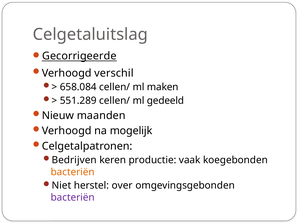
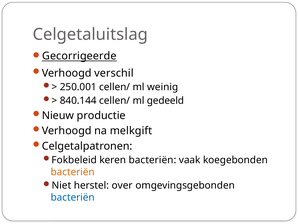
658.084: 658.084 -> 250.001 (78, 87)
maken: maken -> weinig (163, 87)
551.289: 551.289 -> 840.144 (78, 100)
maanden: maanden -> productie (101, 115)
mogelijk: mogelijk -> melkgift (131, 131)
Bedrijven: Bedrijven -> Fokbeleid (74, 160)
keren productie: productie -> bacteriën (152, 160)
bacteriën colour: purple -> blue (73, 197)
